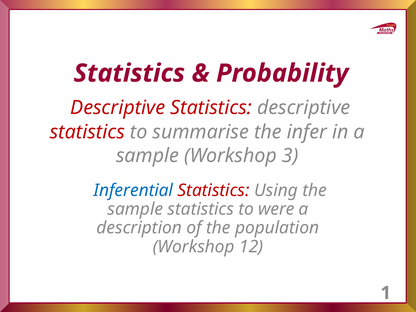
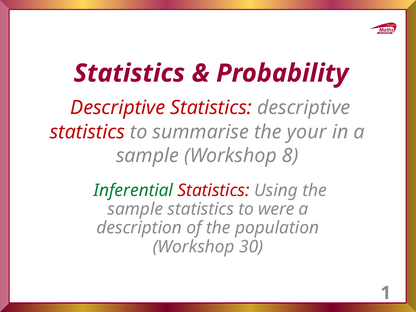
infer: infer -> your (307, 132)
3: 3 -> 8 (290, 156)
Inferential colour: blue -> green (133, 190)
12: 12 -> 30 (251, 247)
